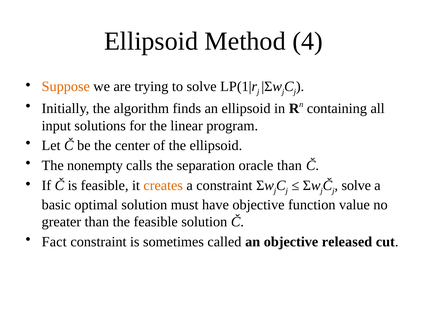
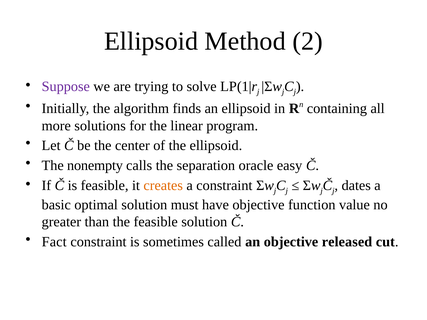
4: 4 -> 2 (308, 41)
Suppose colour: orange -> purple (66, 86)
input: input -> more (56, 126)
oracle than: than -> easy (290, 166)
solve: solve -> dates (356, 186)
